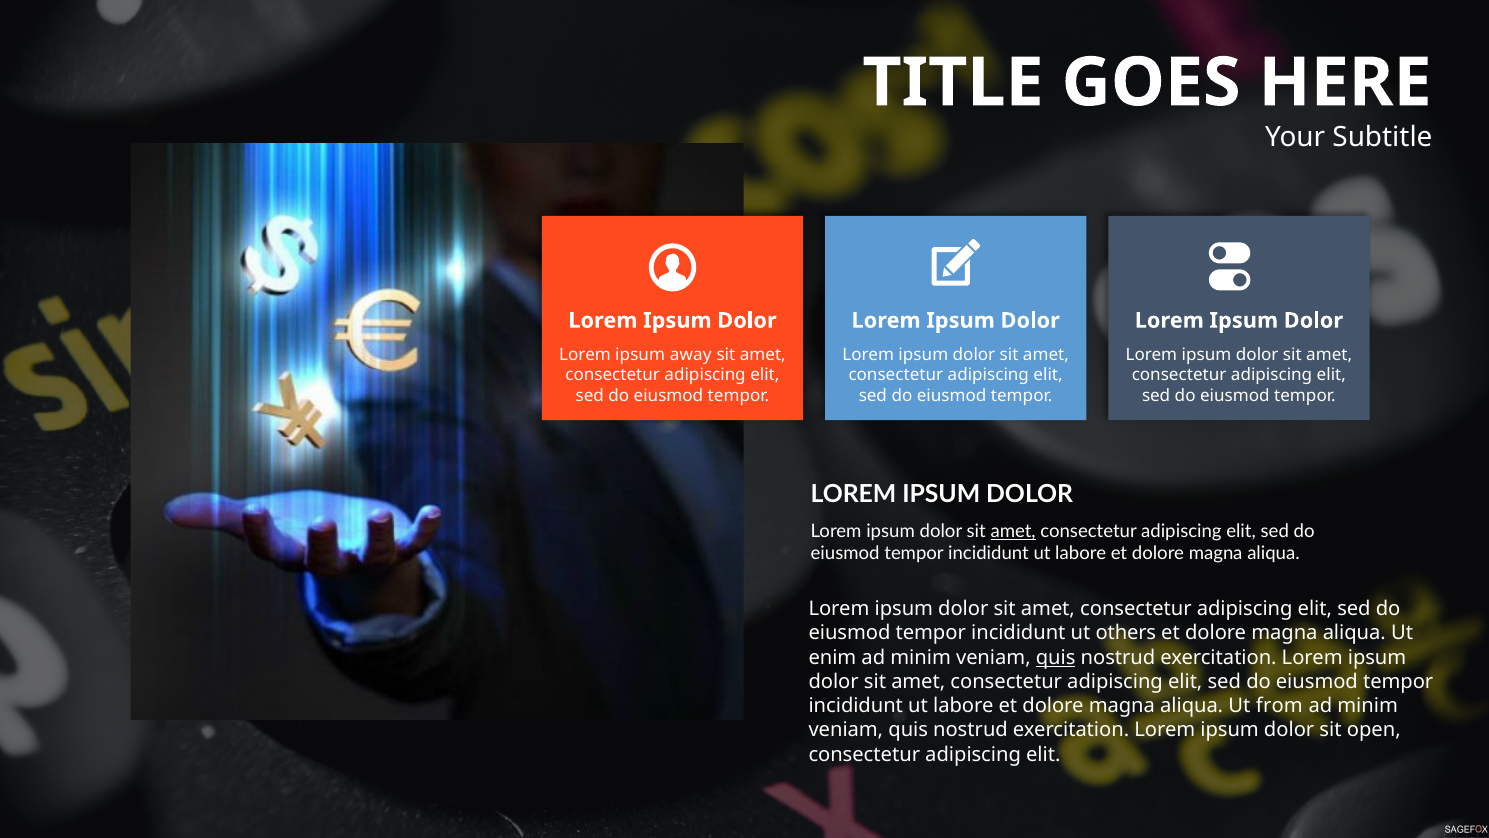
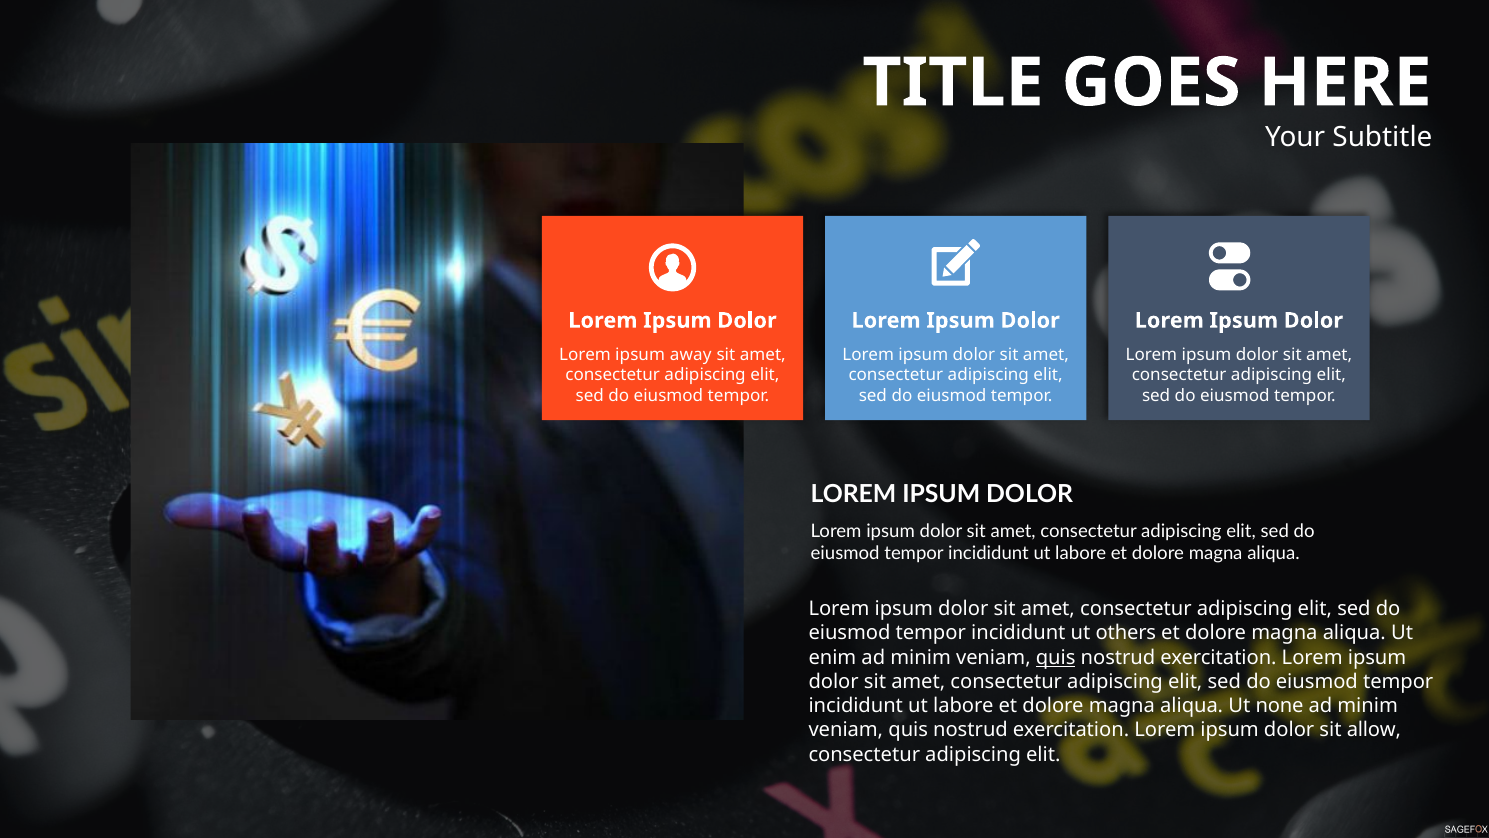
amet underline: present -> none (1013, 531)
from: from -> none (1280, 706)
open: open -> allow (1374, 730)
